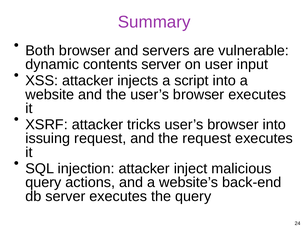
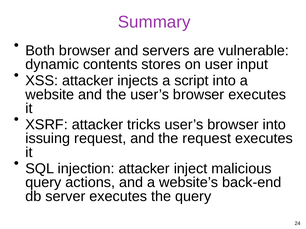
contents server: server -> stores (161, 65)
